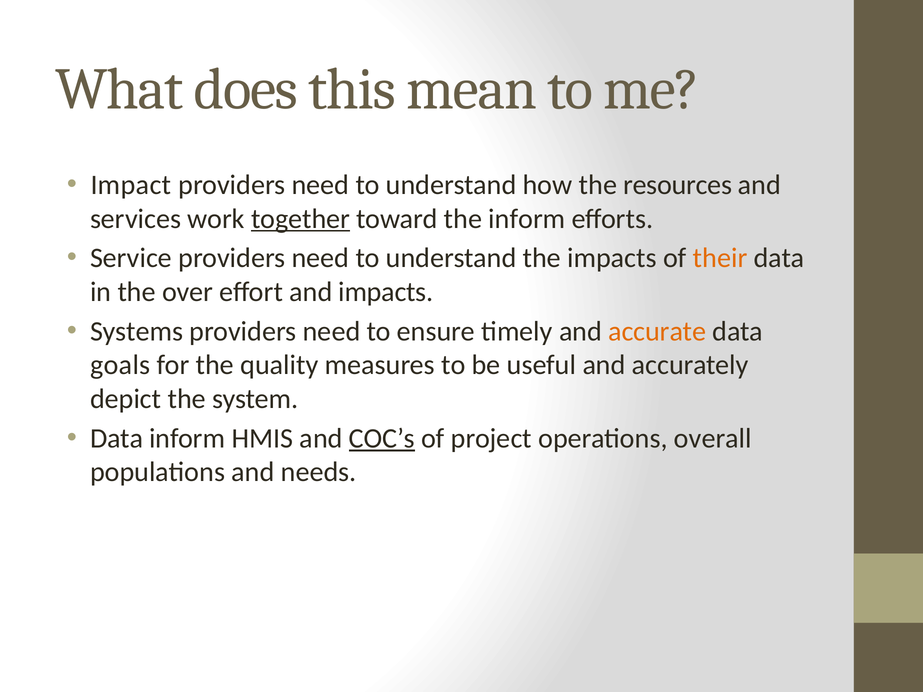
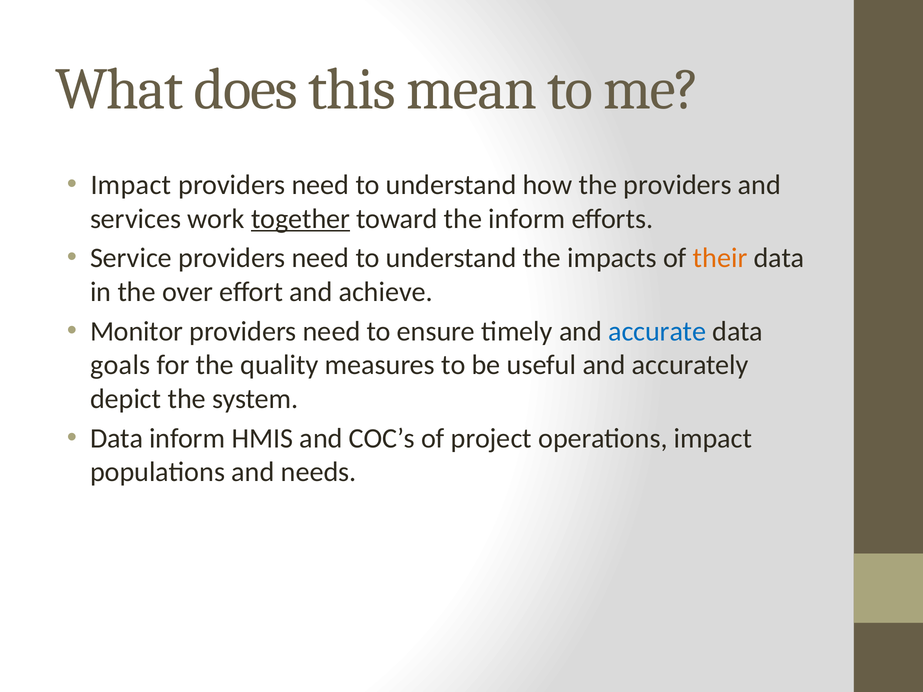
the resources: resources -> providers (678, 185)
and impacts: impacts -> achieve (386, 292)
Systems: Systems -> Monitor (137, 331)
accurate colour: orange -> blue (657, 331)
COC’s underline: present -> none (382, 438)
operations overall: overall -> impact (713, 438)
